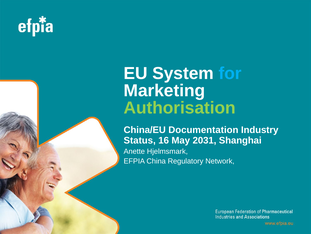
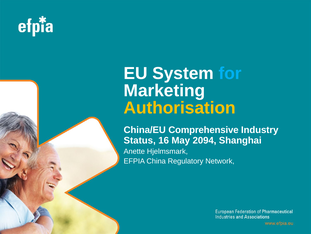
Authorisation colour: light green -> yellow (180, 108)
Documentation: Documentation -> Comprehensive (203, 129)
2031: 2031 -> 2094 (204, 140)
